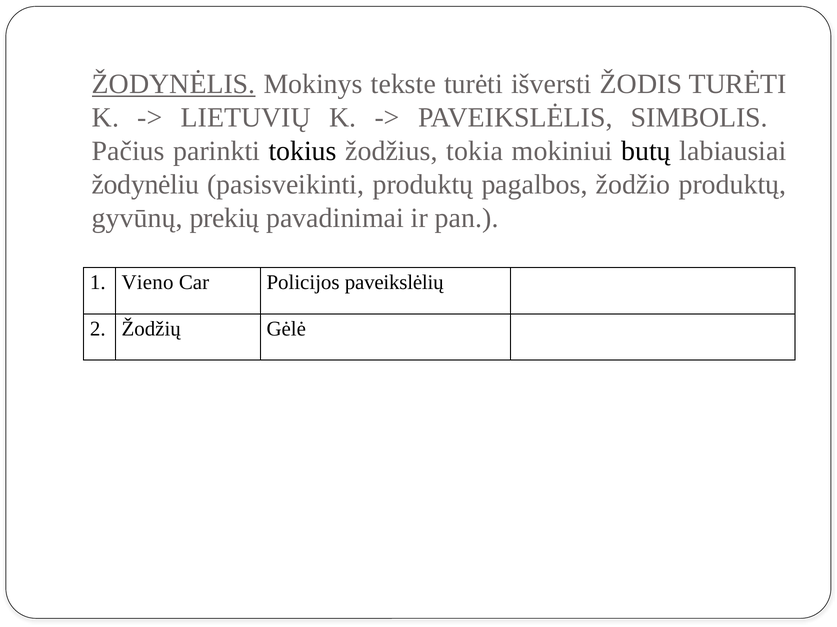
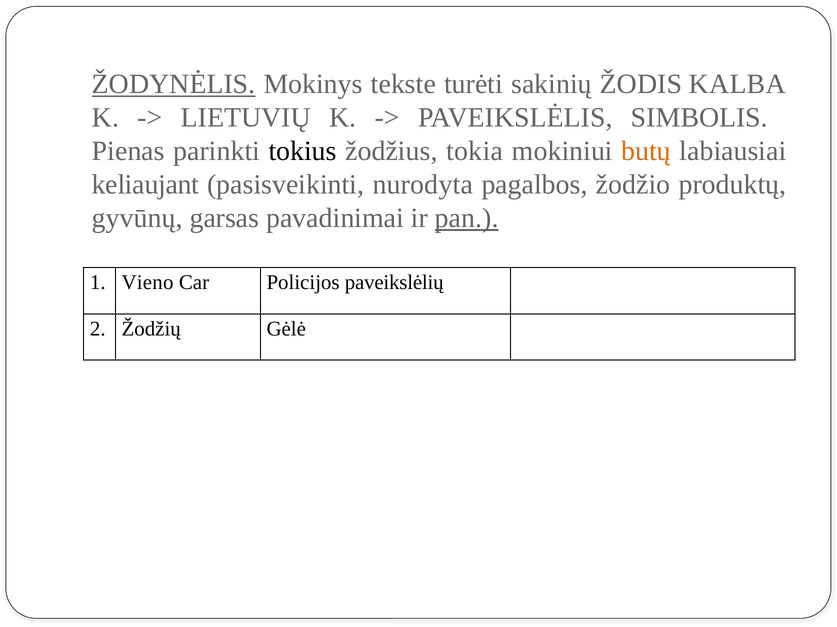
išversti: išversti -> sakinių (551, 84)
ŽODIS TURĖTI: TURĖTI -> KALBA (737, 84)
Pačius: Pačius -> Pienas (128, 151)
butų colour: black -> orange (646, 151)
žodynėliu: žodynėliu -> keliaujant (145, 185)
pasisveikinti produktų: produktų -> nurodyta (423, 185)
prekių: prekių -> garsas (224, 218)
pan underline: none -> present (467, 218)
